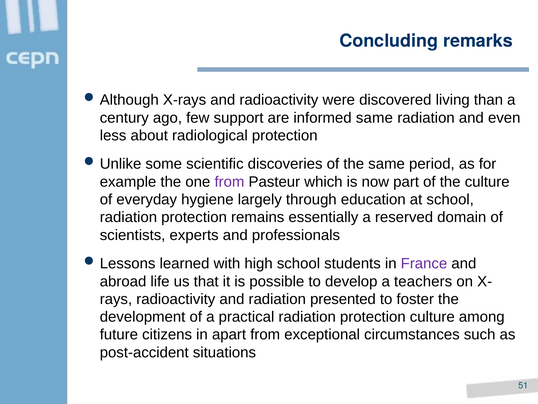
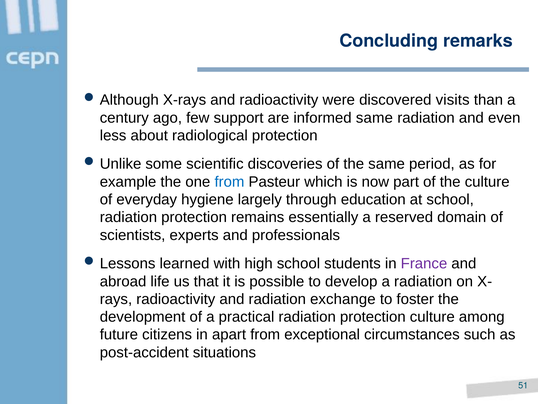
living: living -> visits (453, 100)
from colour: purple -> blue (229, 182)
a teachers: teachers -> radiation (423, 281)
presented: presented -> exchange (343, 299)
